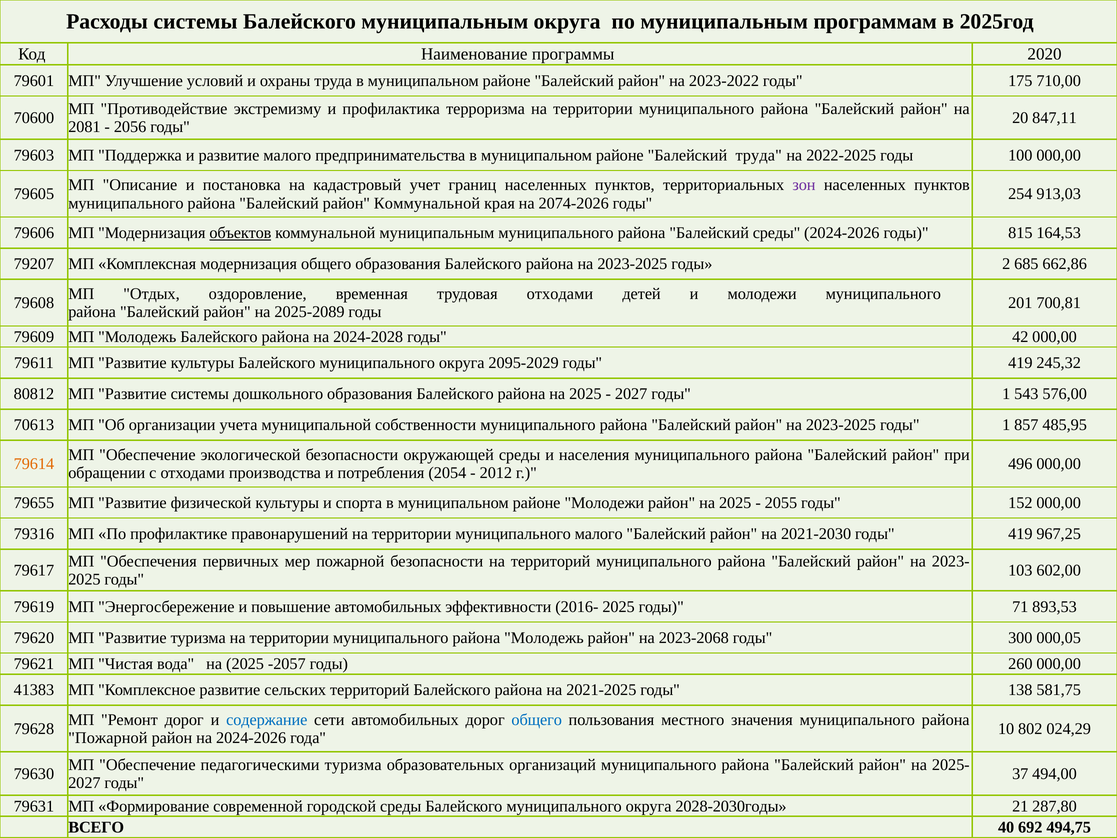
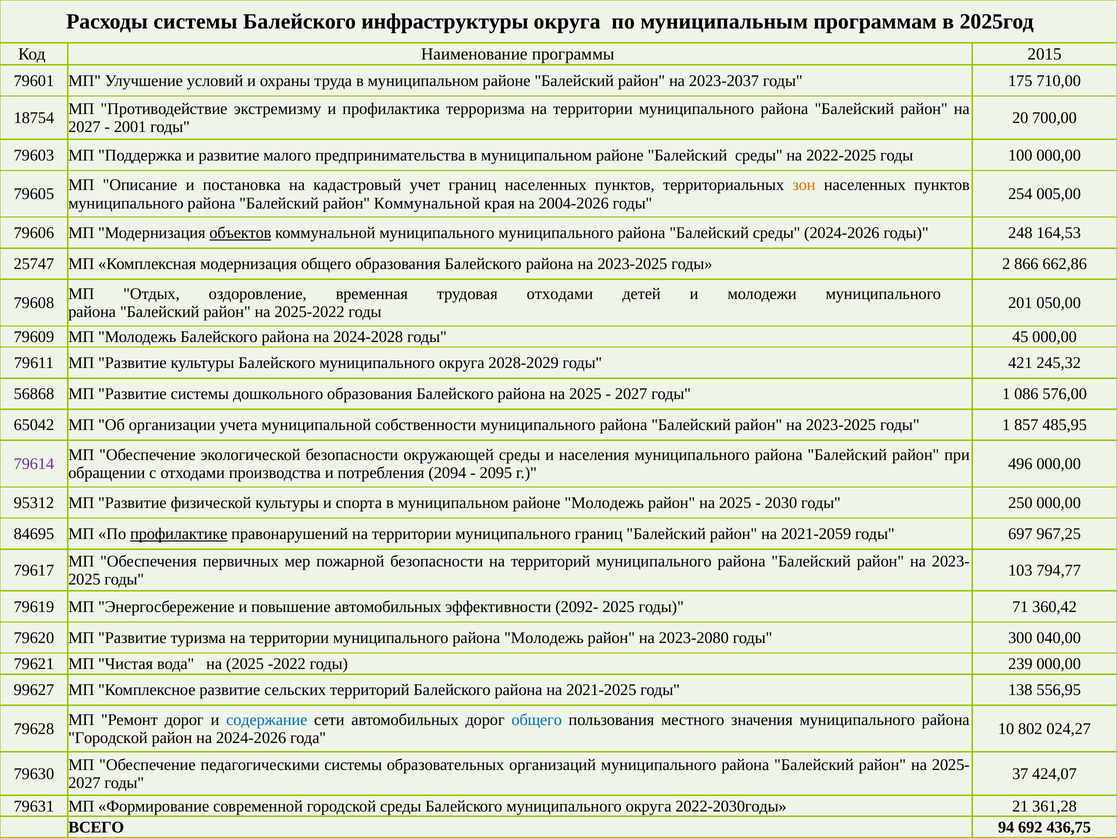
Балейского муниципальным: муниципальным -> инфраструктуры (445, 22)
2020: 2020 -> 2015 (1045, 54)
2023-2022: 2023-2022 -> 2023-2037 (724, 81)
70600: 70600 -> 18754 (34, 118)
847,11: 847,11 -> 700,00 (1055, 118)
2081: 2081 -> 2027 (84, 127)
2056: 2056 -> 2001 (130, 127)
районе Балейский труда: труда -> среды (759, 155)
зон colour: purple -> orange (804, 185)
913,03: 913,03 -> 005,00 (1059, 194)
2074-2026: 2074-2026 -> 2004-2026 (574, 203)
коммунальной муниципальным: муниципальным -> муниципального (437, 233)
815: 815 -> 248 (1020, 233)
79207: 79207 -> 25747 (34, 264)
685: 685 -> 866 (1026, 264)
700,81: 700,81 -> 050,00 (1059, 303)
2025-2089: 2025-2089 -> 2025-2022 (310, 312)
42: 42 -> 45 (1020, 337)
2095-2029: 2095-2029 -> 2028-2029 (524, 363)
419: 419 -> 421 (1020, 363)
80812: 80812 -> 56868 (34, 394)
543: 543 -> 086 (1026, 394)
70613: 70613 -> 65042 (34, 425)
79614 colour: orange -> purple (34, 464)
2054: 2054 -> 2094 (447, 473)
2012: 2012 -> 2095 (496, 473)
79655: 79655 -> 95312 (34, 503)
районе Молодежи: Молодежи -> Молодежь (604, 503)
2055: 2055 -> 2030 (781, 503)
152: 152 -> 250 (1020, 503)
79316: 79316 -> 84695 (34, 534)
профилактике underline: none -> present (179, 534)
муниципального малого: малого -> границ (599, 534)
2021-2030: 2021-2030 -> 2021-2059 (816, 534)
419: 419 -> 697 (1020, 534)
602,00: 602,00 -> 794,77 (1059, 570)
2016-: 2016- -> 2092- (577, 607)
893,53: 893,53 -> 360,42 (1055, 607)
2023-2068: 2023-2068 -> 2023-2080 (694, 638)
000,05: 000,05 -> 040,00 (1059, 638)
-2057: -2057 -> -2022 (287, 664)
260: 260 -> 239 (1020, 664)
41383: 41383 -> 99627 (34, 690)
581,75: 581,75 -> 556,95 (1059, 690)
024,29: 024,29 -> 024,27 (1069, 729)
Пожарной: Пожарной -> Городской (108, 738)
педагогическими туризма: туризма -> системы (353, 765)
494,00: 494,00 -> 424,07 (1055, 774)
2028-2030годы: 2028-2030годы -> 2022-2030годы (731, 806)
287,80: 287,80 -> 361,28 (1055, 806)
40: 40 -> 94 (1006, 827)
494,75: 494,75 -> 436,75 (1069, 827)
